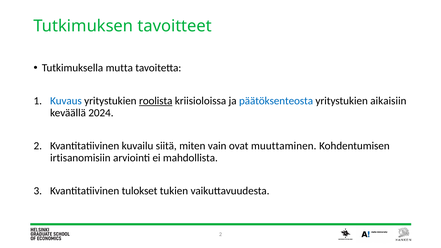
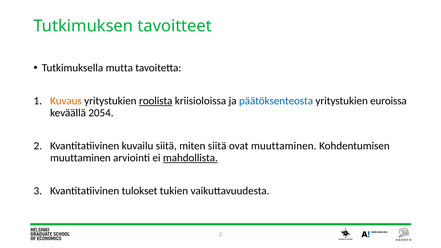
Kuvaus colour: blue -> orange (66, 101)
aikaisiin: aikaisiin -> euroissa (388, 101)
2024: 2024 -> 2054 (101, 113)
miten vain: vain -> siitä (217, 146)
irtisanomisiin: irtisanomisiin -> muuttaminen (80, 158)
mahdollista underline: none -> present (190, 158)
